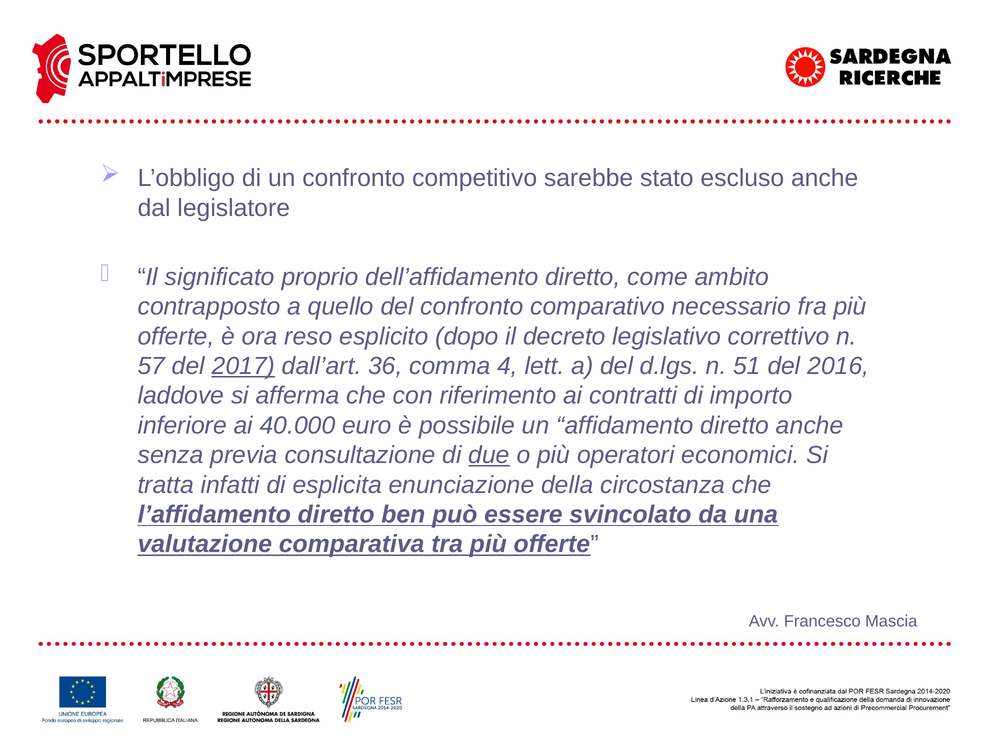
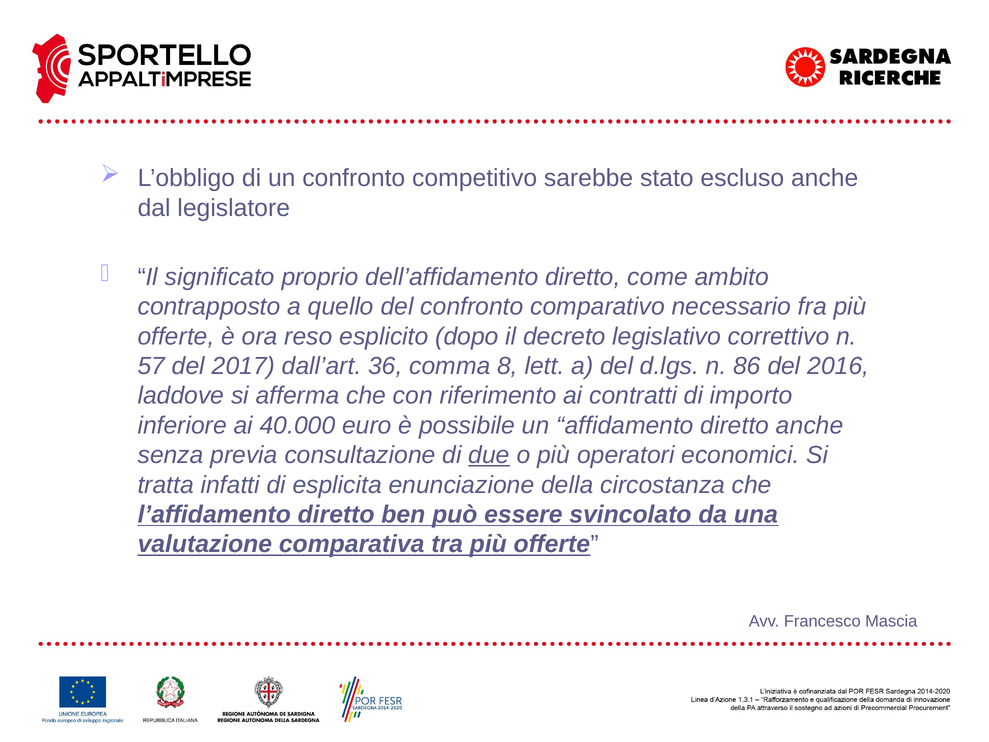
2017 underline: present -> none (243, 366)
4: 4 -> 8 (508, 366)
51: 51 -> 86 (747, 366)
